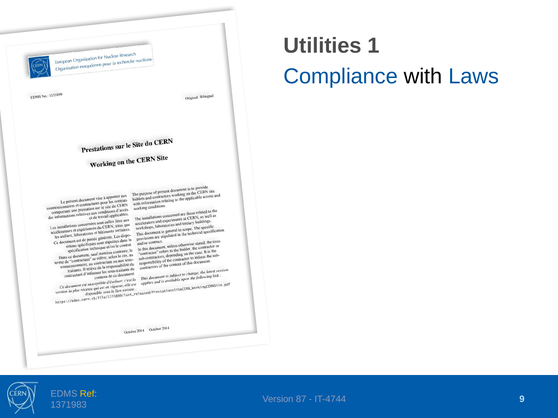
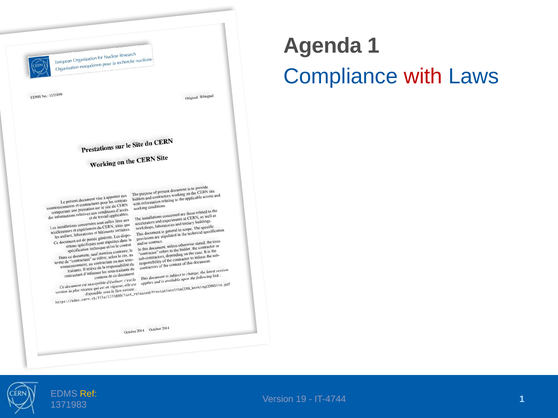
Utilities: Utilities -> Agenda (323, 46)
with colour: black -> red (423, 76)
87: 87 -> 19 (301, 400)
IT-4744 9: 9 -> 1 (522, 400)
